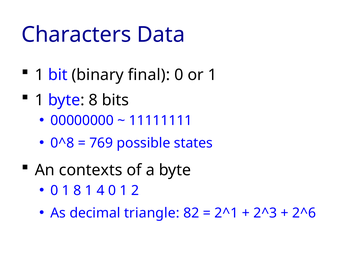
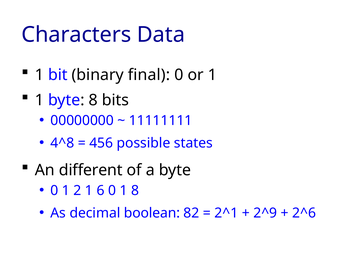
0^8: 0^8 -> 4^8 (62, 143)
769: 769 -> 456 (101, 143)
contexts: contexts -> different (91, 170)
1 8: 8 -> 2 (77, 190)
4: 4 -> 6 (100, 190)
1 2: 2 -> 8 (135, 190)
triangle: triangle -> boolean (152, 213)
2^3: 2^3 -> 2^9 (265, 213)
